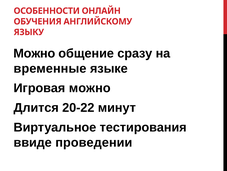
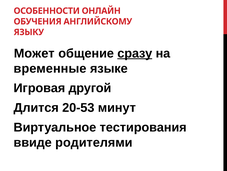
Можно: Можно -> Может (34, 53)
сразу underline: none -> present (135, 53)
Игровая можно: можно -> другой (90, 88)
20-22: 20-22 -> 20-53 (78, 107)
проведении: проведении -> родителями (94, 142)
